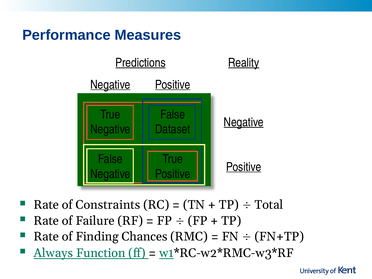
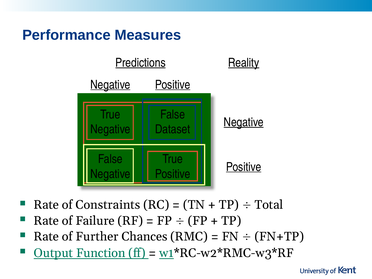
Finding: Finding -> Further (97, 237)
Always: Always -> Output (53, 253)
